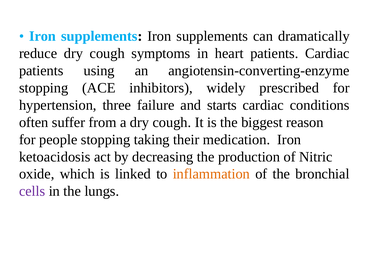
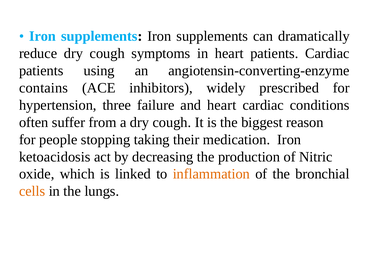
stopping: stopping -> contains (44, 88)
and starts: starts -> heart (222, 105)
cells colour: purple -> orange (32, 191)
